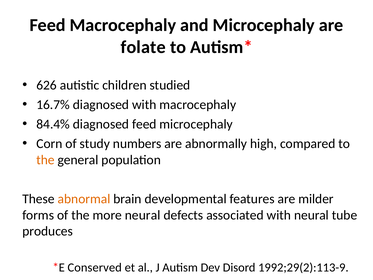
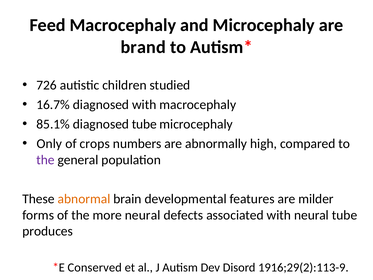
folate: folate -> brand (143, 47)
626: 626 -> 726 (47, 85)
84.4%: 84.4% -> 85.1% (53, 124)
diagnosed feed: feed -> tube (144, 124)
Corn: Corn -> Only (49, 144)
study: study -> crops (95, 144)
the colour: orange -> purple (46, 160)
1992;29(2):113-9: 1992;29(2):113-9 -> 1916;29(2):113-9 (303, 267)
